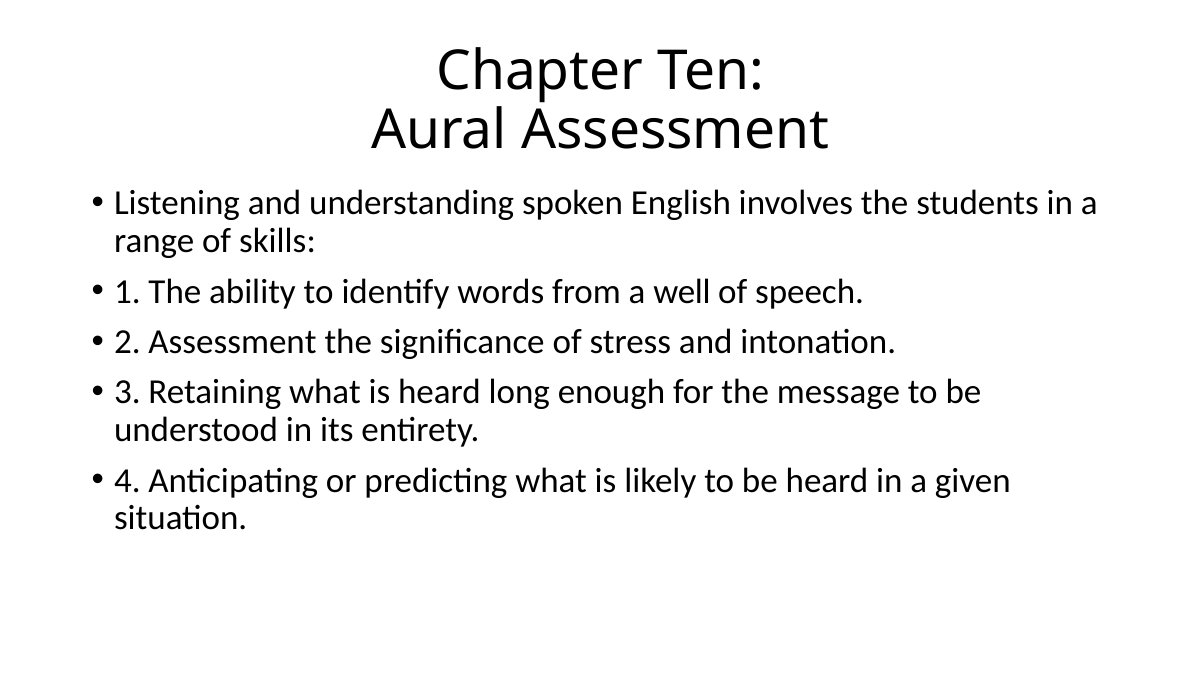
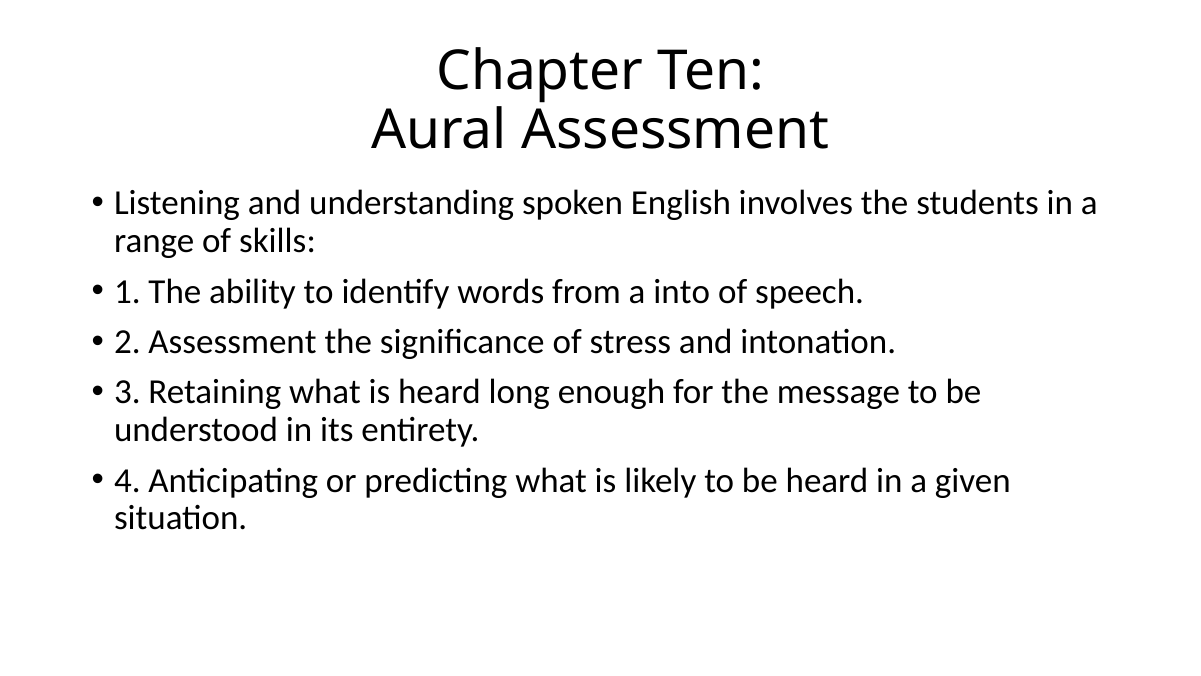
well: well -> into (682, 291)
